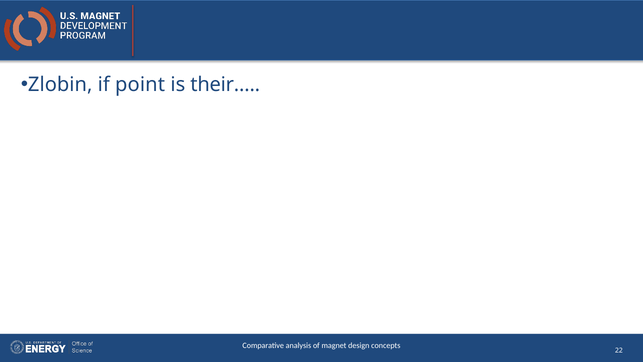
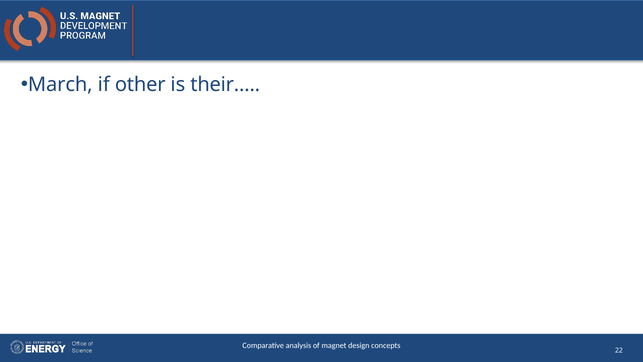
Zlobin: Zlobin -> March (60, 85)
point: point -> other (140, 85)
